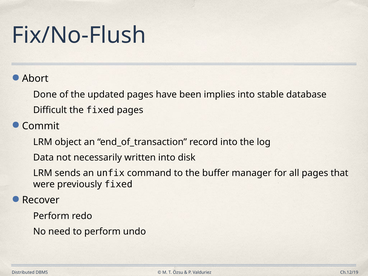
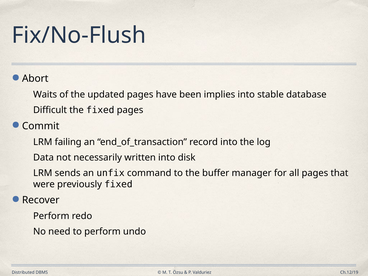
Done: Done -> Waits (45, 95)
object: object -> failing (68, 142)
